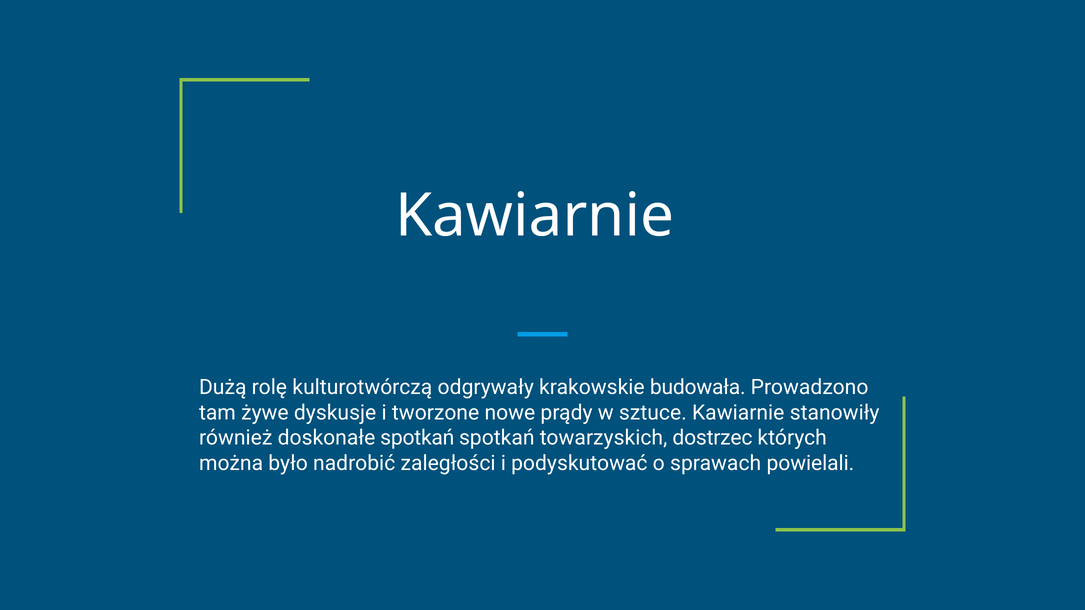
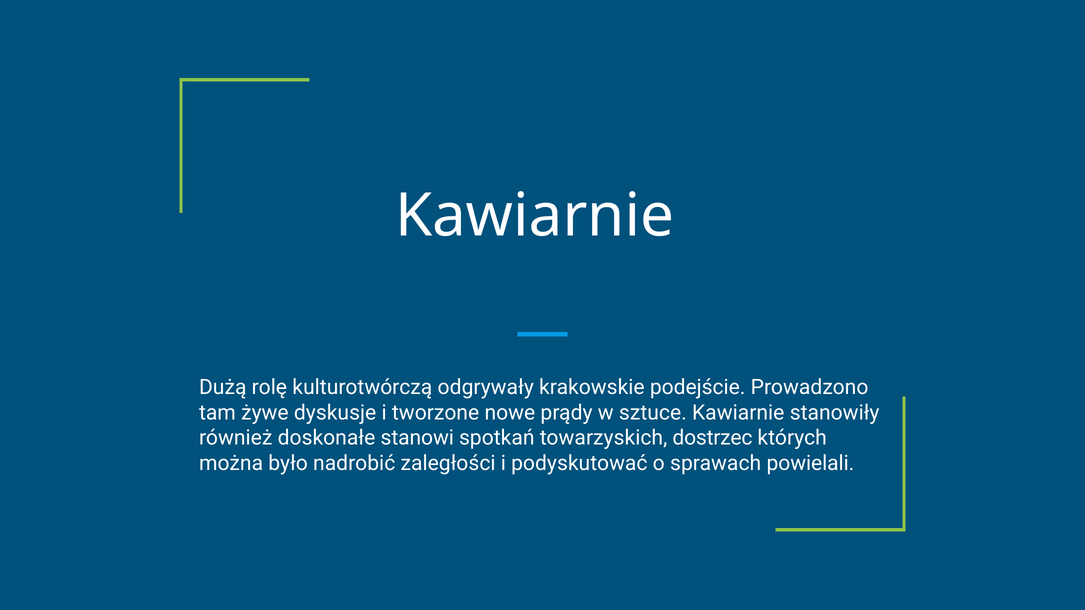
budowała: budowała -> podejście (698, 387)
doskonałe spotkań: spotkań -> stanowi (417, 438)
